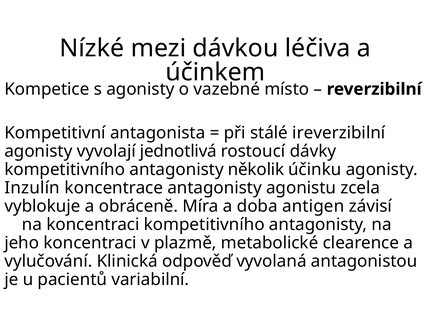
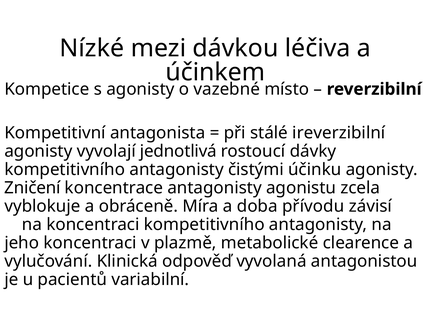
několik: několik -> čistými (256, 170)
Inzulín: Inzulín -> Zničení (32, 188)
antigen: antigen -> přívodu (313, 207)
